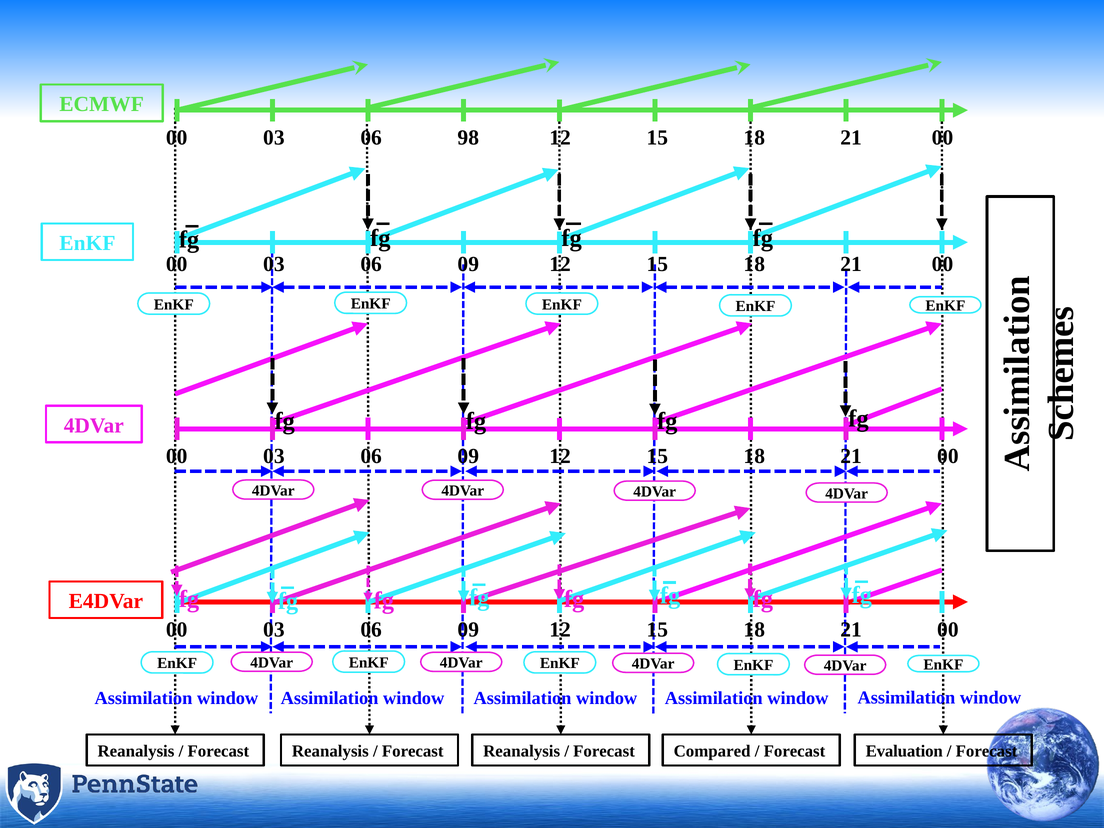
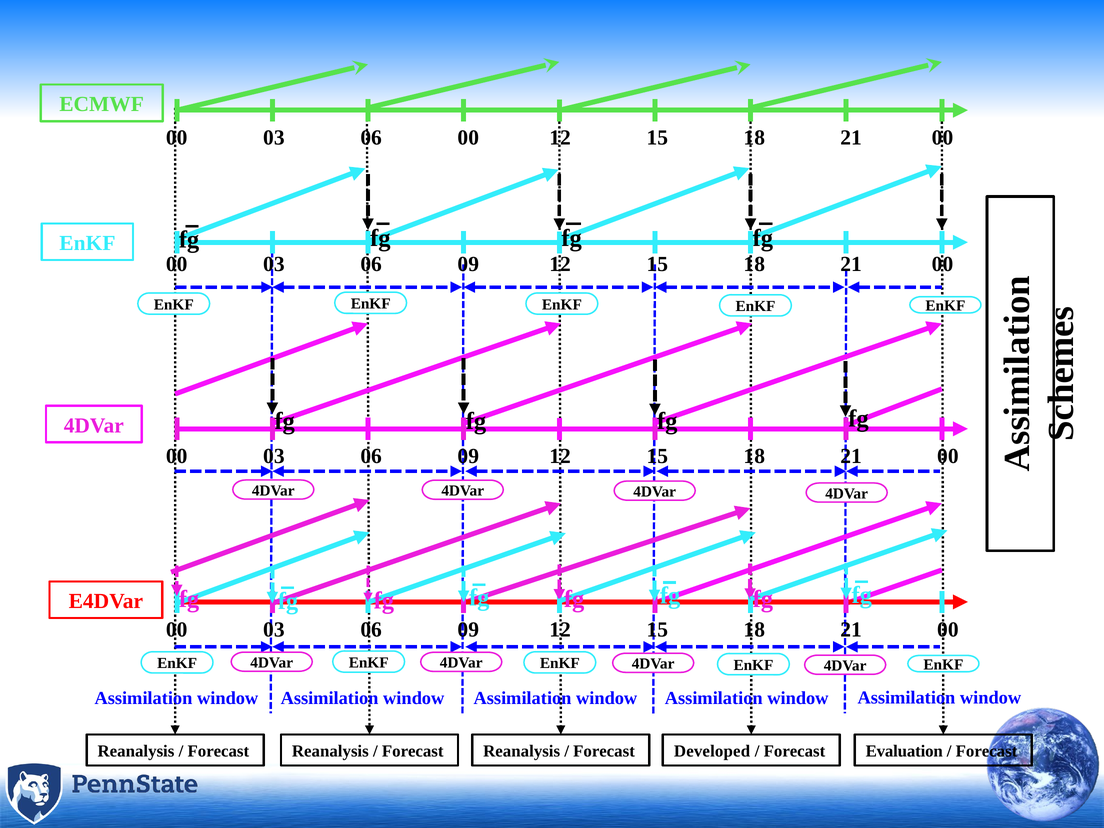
06 98: 98 -> 00 (468, 138)
Compared: Compared -> Developed (712, 751)
